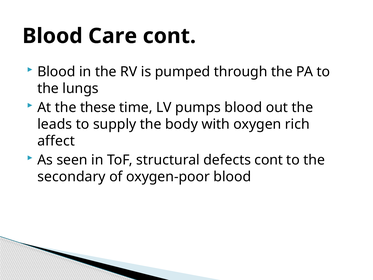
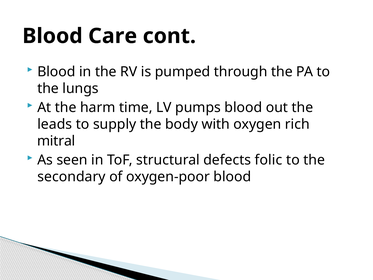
these: these -> harm (98, 107)
affect: affect -> mitral (56, 141)
defects cont: cont -> folic (269, 160)
